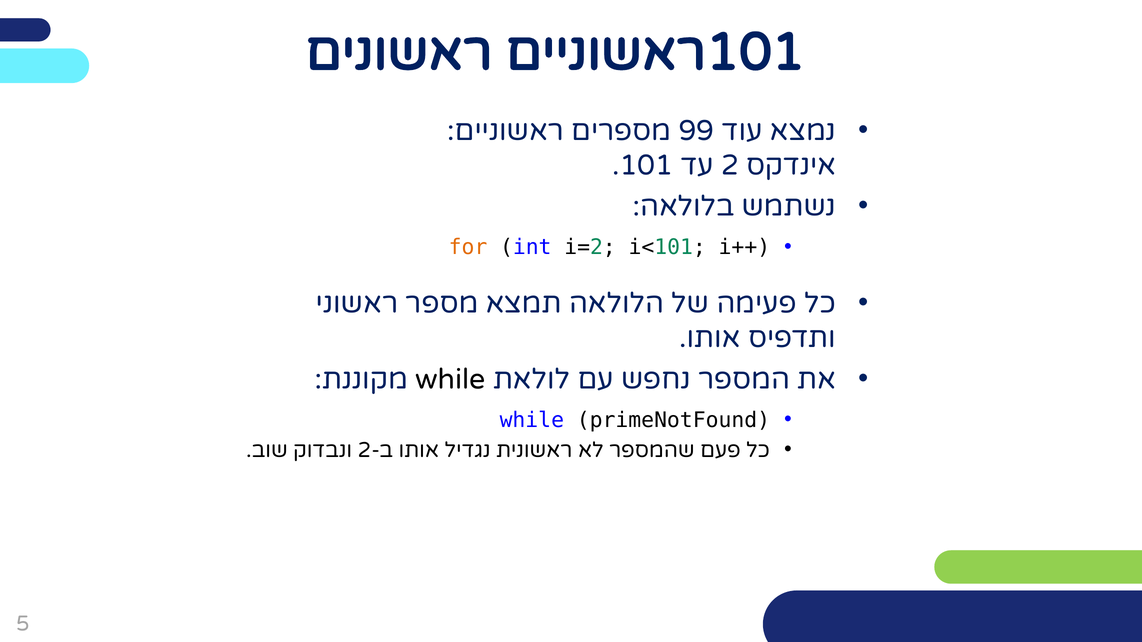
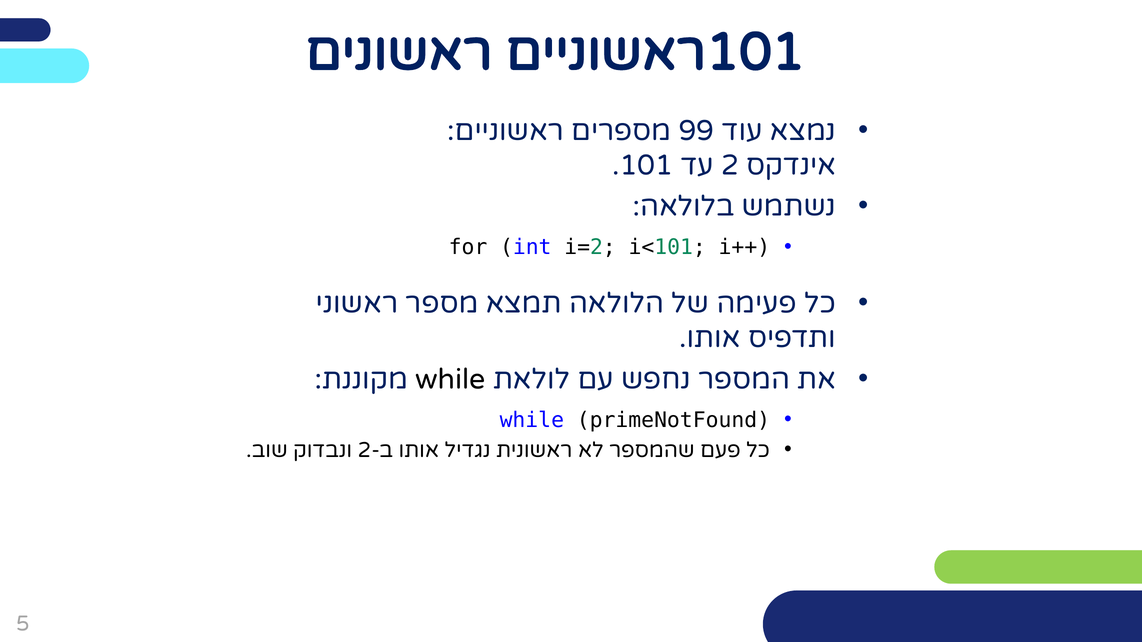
for colour: orange -> black (468, 248)
